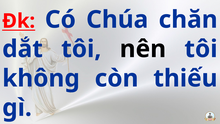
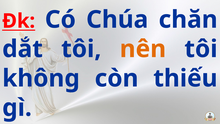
nên colour: black -> orange (143, 49)
